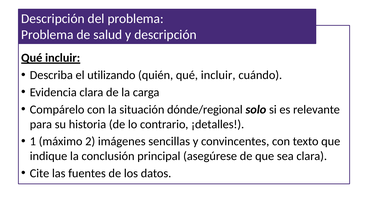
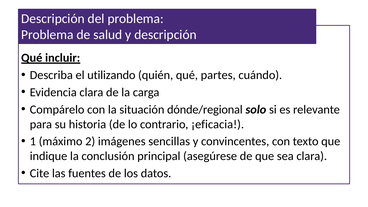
quién qué incluir: incluir -> partes (218, 75)
¡detalles: ¡detalles -> ¡eficacia (218, 124)
